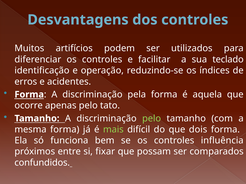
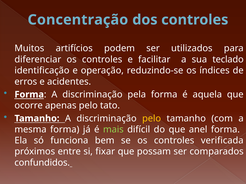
Desvantagens: Desvantagens -> Concentração (78, 20)
pelo colour: light green -> yellow (152, 119)
dois: dois -> anel (198, 130)
influência: influência -> verificada (222, 141)
